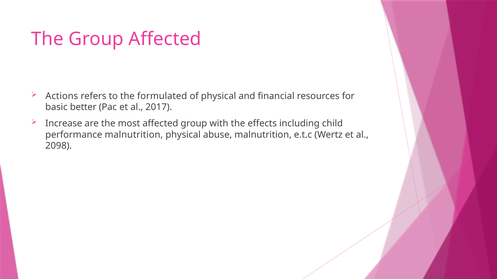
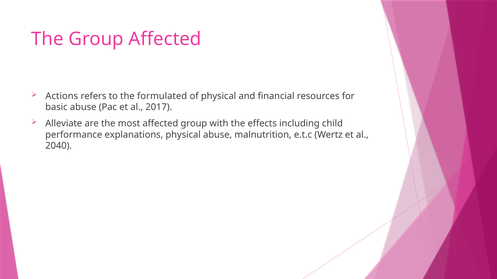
basic better: better -> abuse (83, 107)
Increase: Increase -> Alleviate (64, 124)
performance malnutrition: malnutrition -> explanations (134, 135)
2098: 2098 -> 2040 (59, 146)
